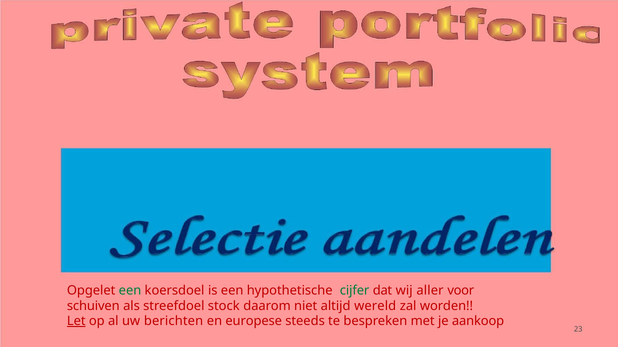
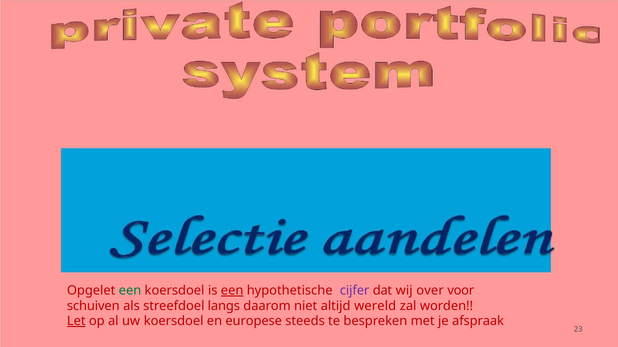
een underline: none -> present (232, 291)
cijfer colour: green -> purple (355, 291)
aller: aller -> over (430, 291)
stock: stock -> langs (224, 306)
uw berichten: berichten -> koersdoel (174, 322)
aankoop: aankoop -> afspraak (478, 322)
